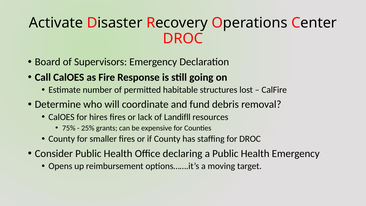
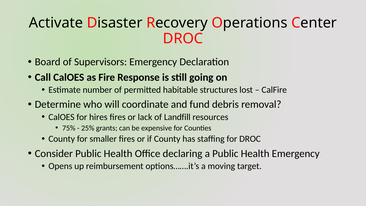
Landifll: Landifll -> Landfill (177, 117)
